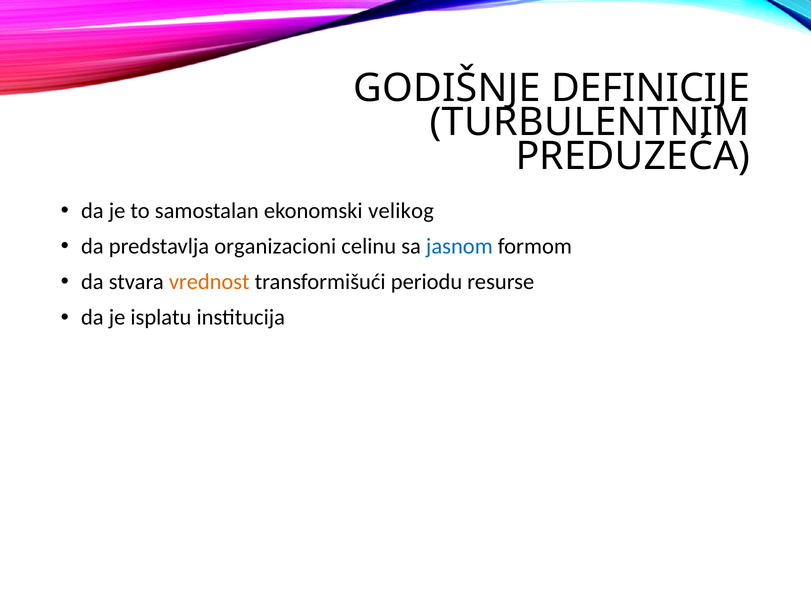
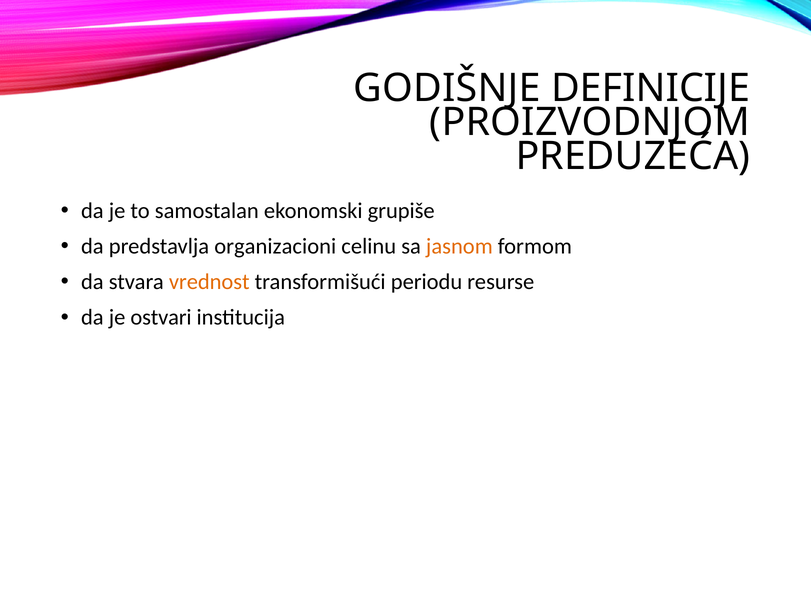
TURBULENTNIM: TURBULENTNIM -> PROIZVODNJOM (590, 122)
velikog: velikog -> grupiše (401, 211)
jasnom colour: blue -> orange (459, 246)
isplatu: isplatu -> ostvari (161, 318)
